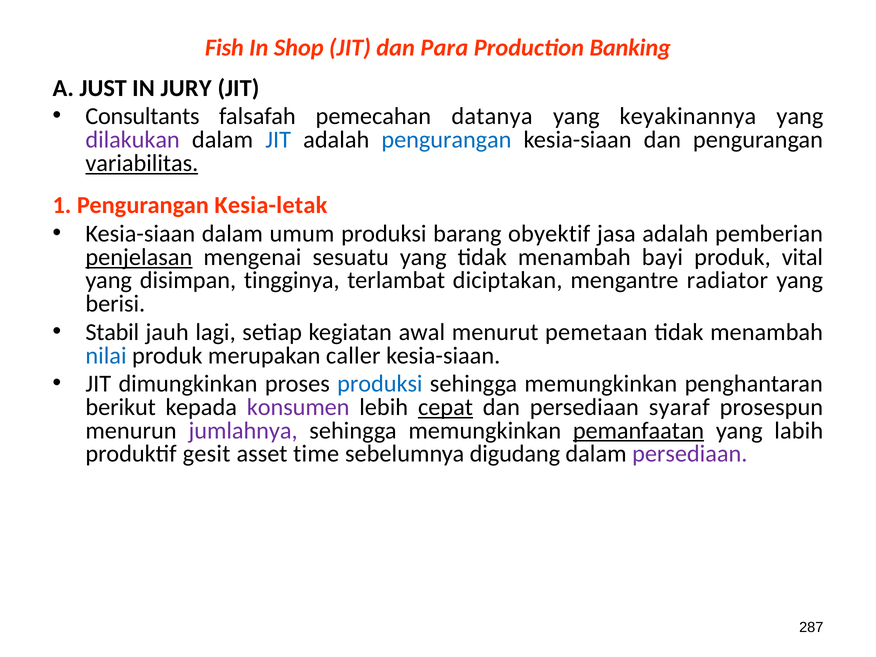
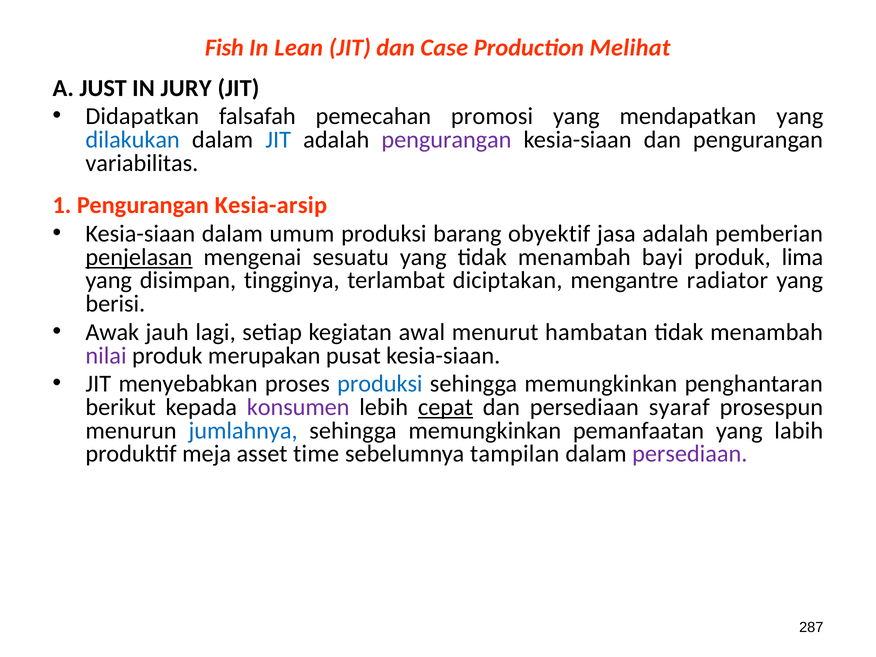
Shop: Shop -> Lean (299, 48)
Para: Para -> Case (444, 48)
Banking: Banking -> Melihat (630, 48)
Consultants: Consultants -> Didapatkan (142, 116)
datanya: datanya -> promosi (492, 116)
keyakinannya: keyakinannya -> mendapatkan (688, 116)
dilakukan colour: purple -> blue (133, 140)
pengurangan colour: blue -> purple (446, 140)
variabilitas underline: present -> none (142, 163)
Kesia-letak: Kesia-letak -> Kesia-arsip (271, 205)
vital: vital -> lima (802, 257)
Stabil: Stabil -> Awak (112, 332)
pemetaan: pemetaan -> hambatan (596, 332)
nilai colour: blue -> purple (106, 355)
caller: caller -> pusat (353, 355)
dimungkinkan: dimungkinkan -> menyebabkan (188, 384)
jumlahnya colour: purple -> blue (243, 430)
pemanfaatan underline: present -> none (639, 430)
gesit: gesit -> meja (207, 454)
digudang: digudang -> tampilan (515, 454)
